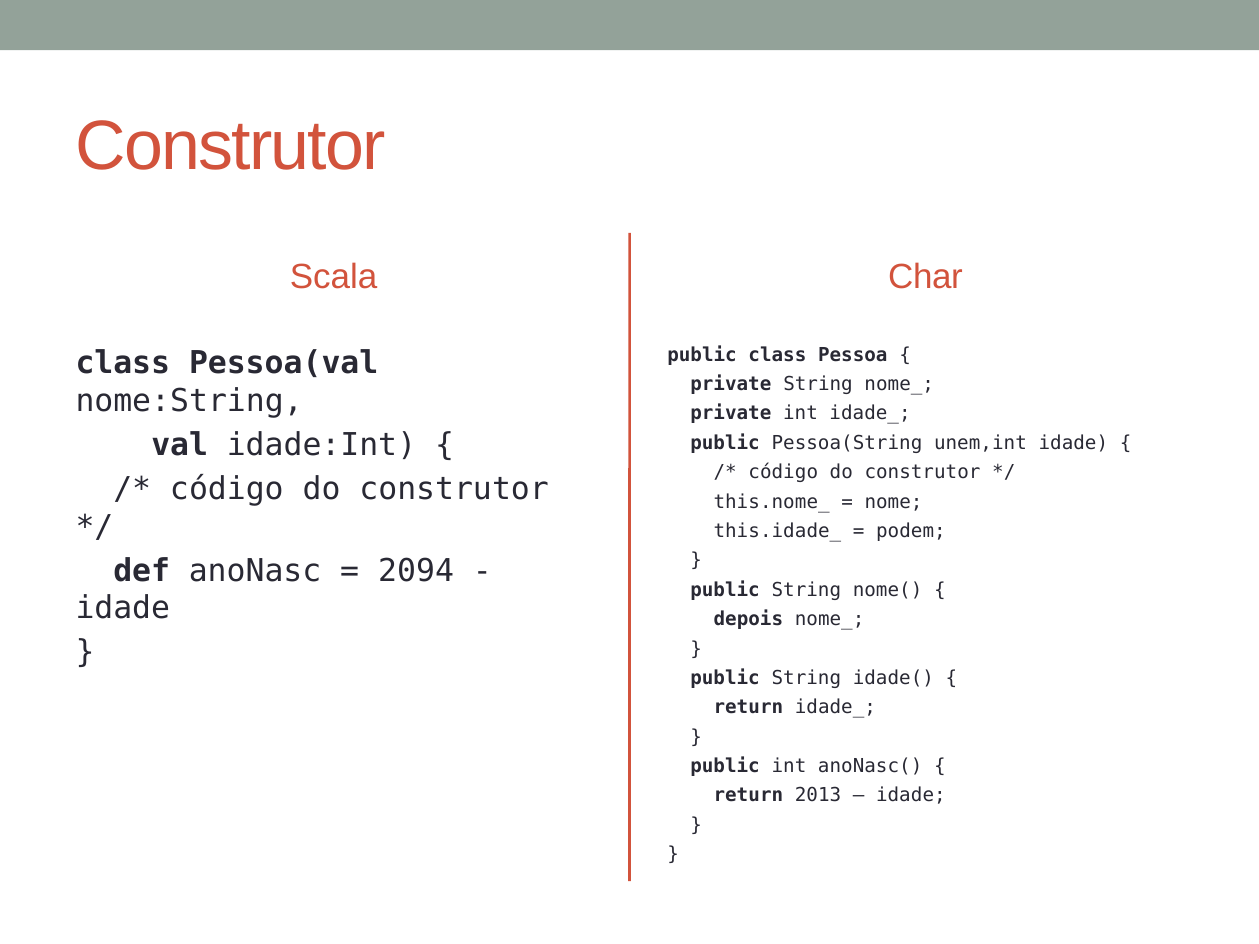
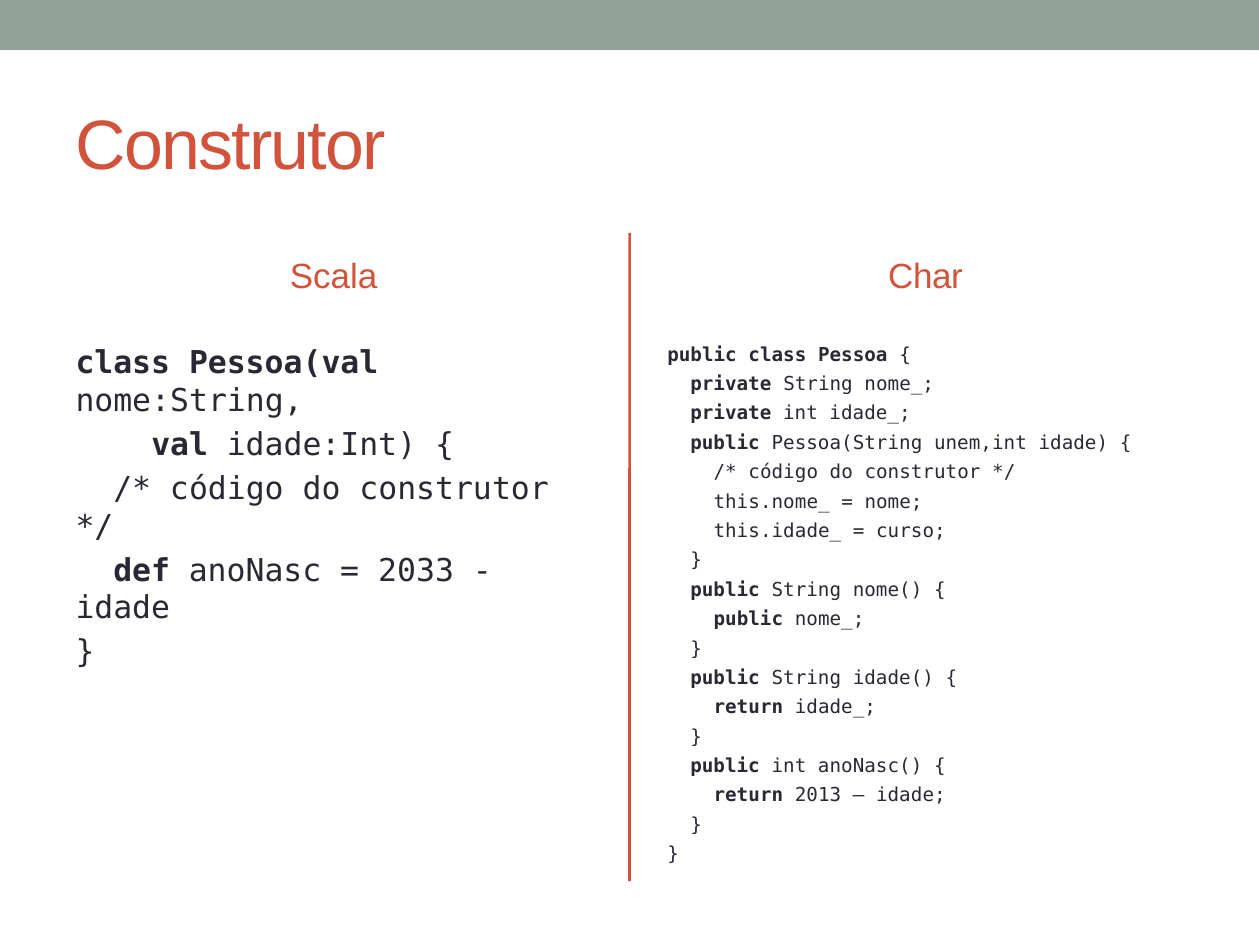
podem: podem -> curso (911, 531)
2094: 2094 -> 2033 (416, 571)
depois: depois -> public (748, 619)
